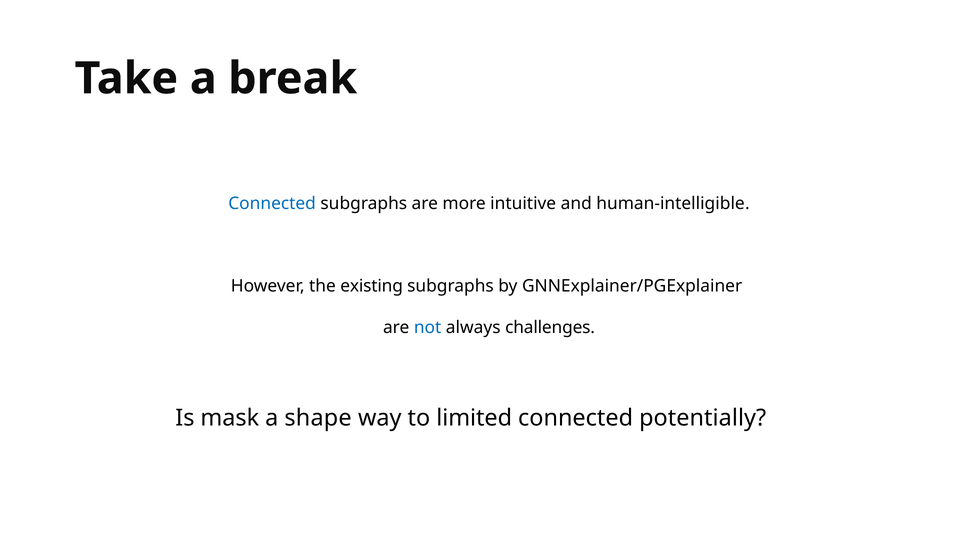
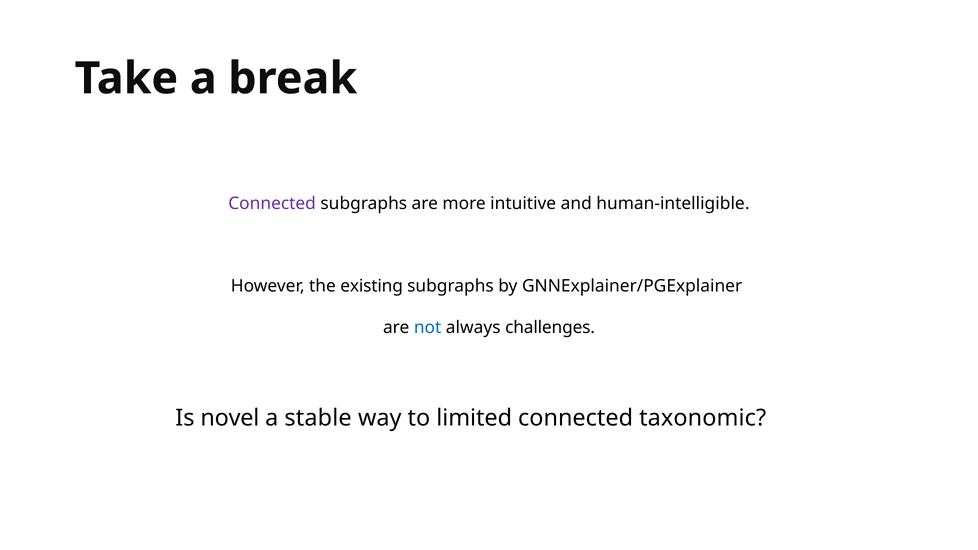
Connected colour: blue -> purple (272, 204)
mask: mask -> novel (230, 418)
shape: shape -> stable (318, 418)
potentially: potentially -> taxonomic (703, 418)
